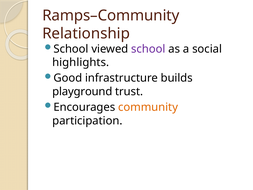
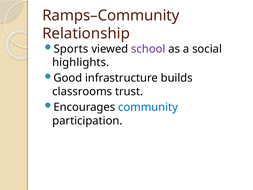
School: School -> Sports (71, 49)
playground: playground -> classrooms (82, 91)
community colour: orange -> blue (148, 107)
